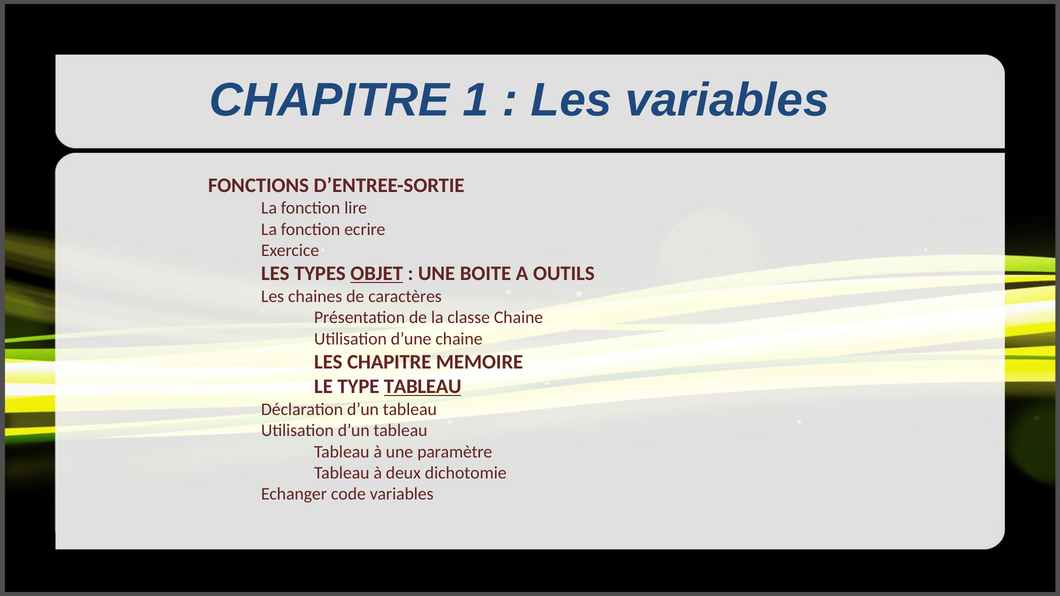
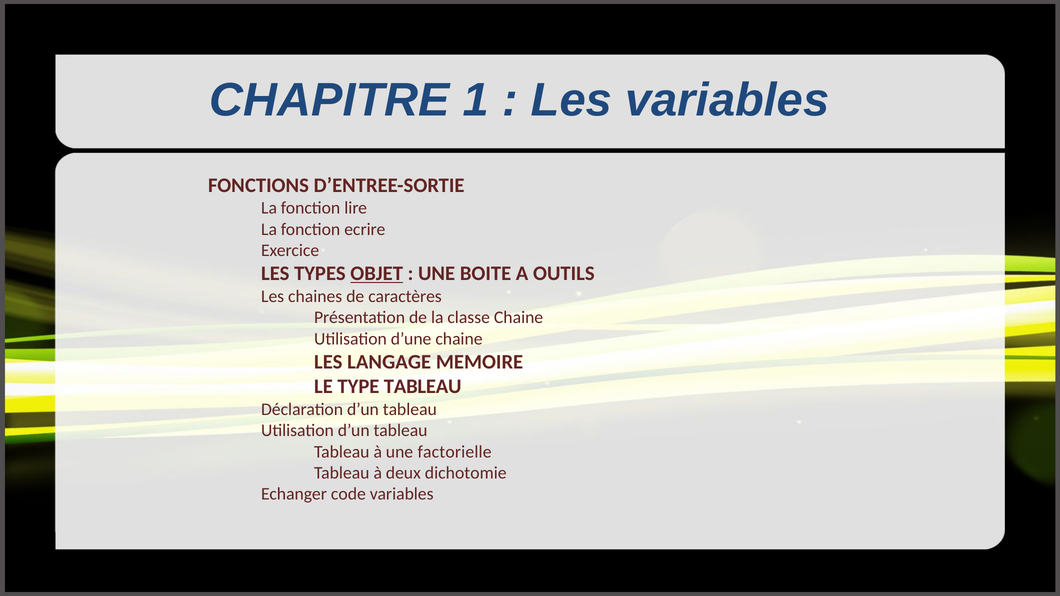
LES CHAPITRE: CHAPITRE -> LANGAGE (389, 362)
TABLEAU underline: present -> none (423, 387)
paramètre: paramètre -> factorielle (455, 452)
